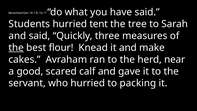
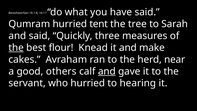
Students: Students -> Qumram (29, 24)
scared: scared -> others (61, 71)
and underline: none -> present (107, 71)
packing: packing -> hearing (138, 83)
